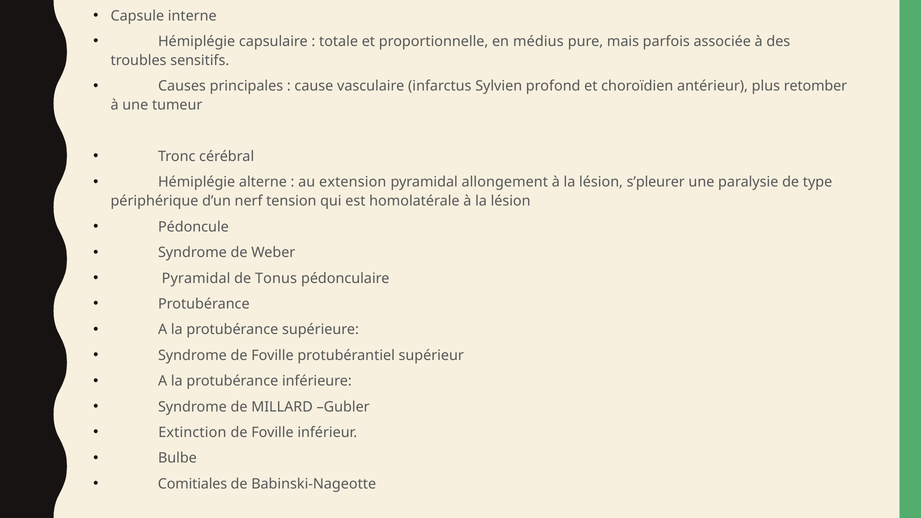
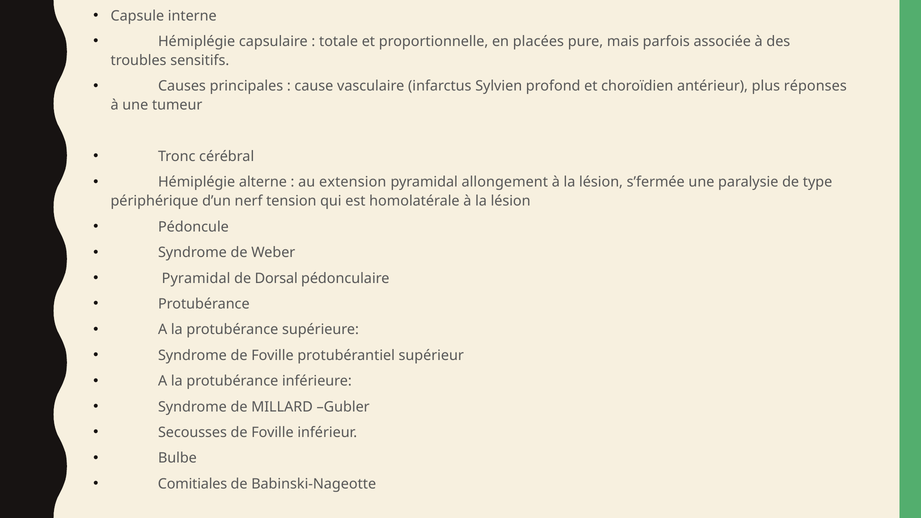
médius: médius -> placées (538, 42)
retomber: retomber -> réponses (815, 86)
s’pleurer: s’pleurer -> s’fermée (656, 182)
Tonus: Tonus -> Dorsal (276, 278)
Extinction: Extinction -> Secousses (192, 433)
